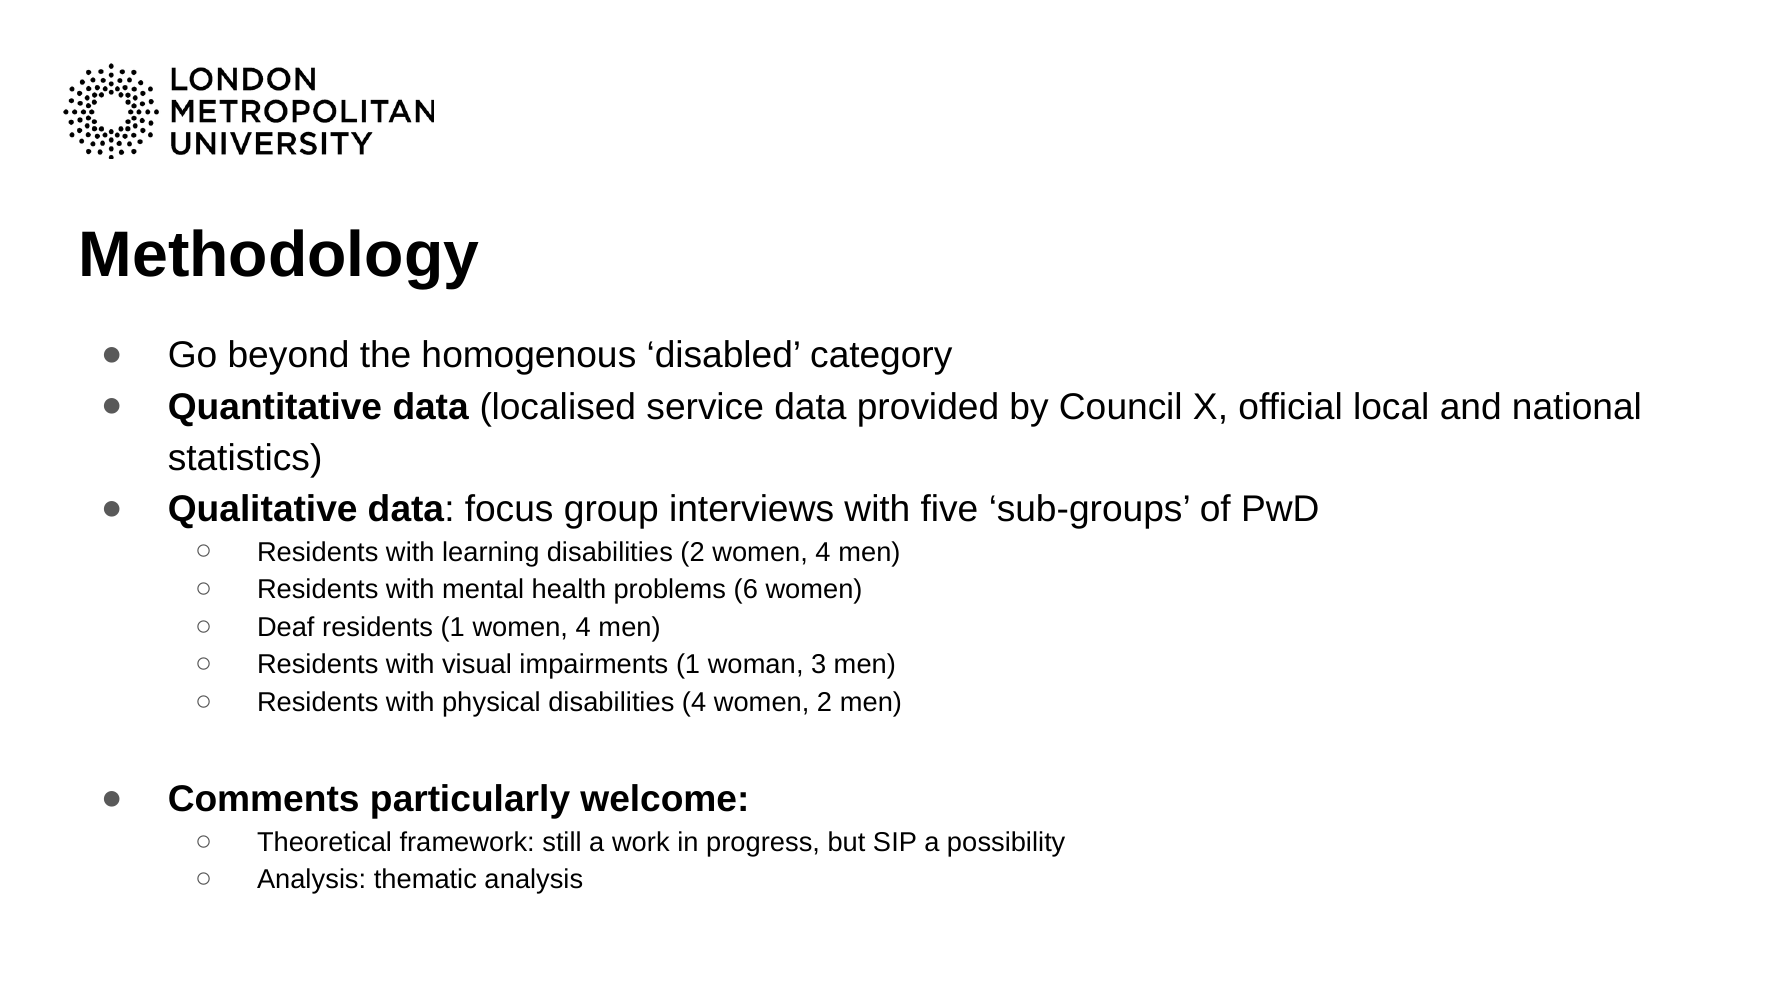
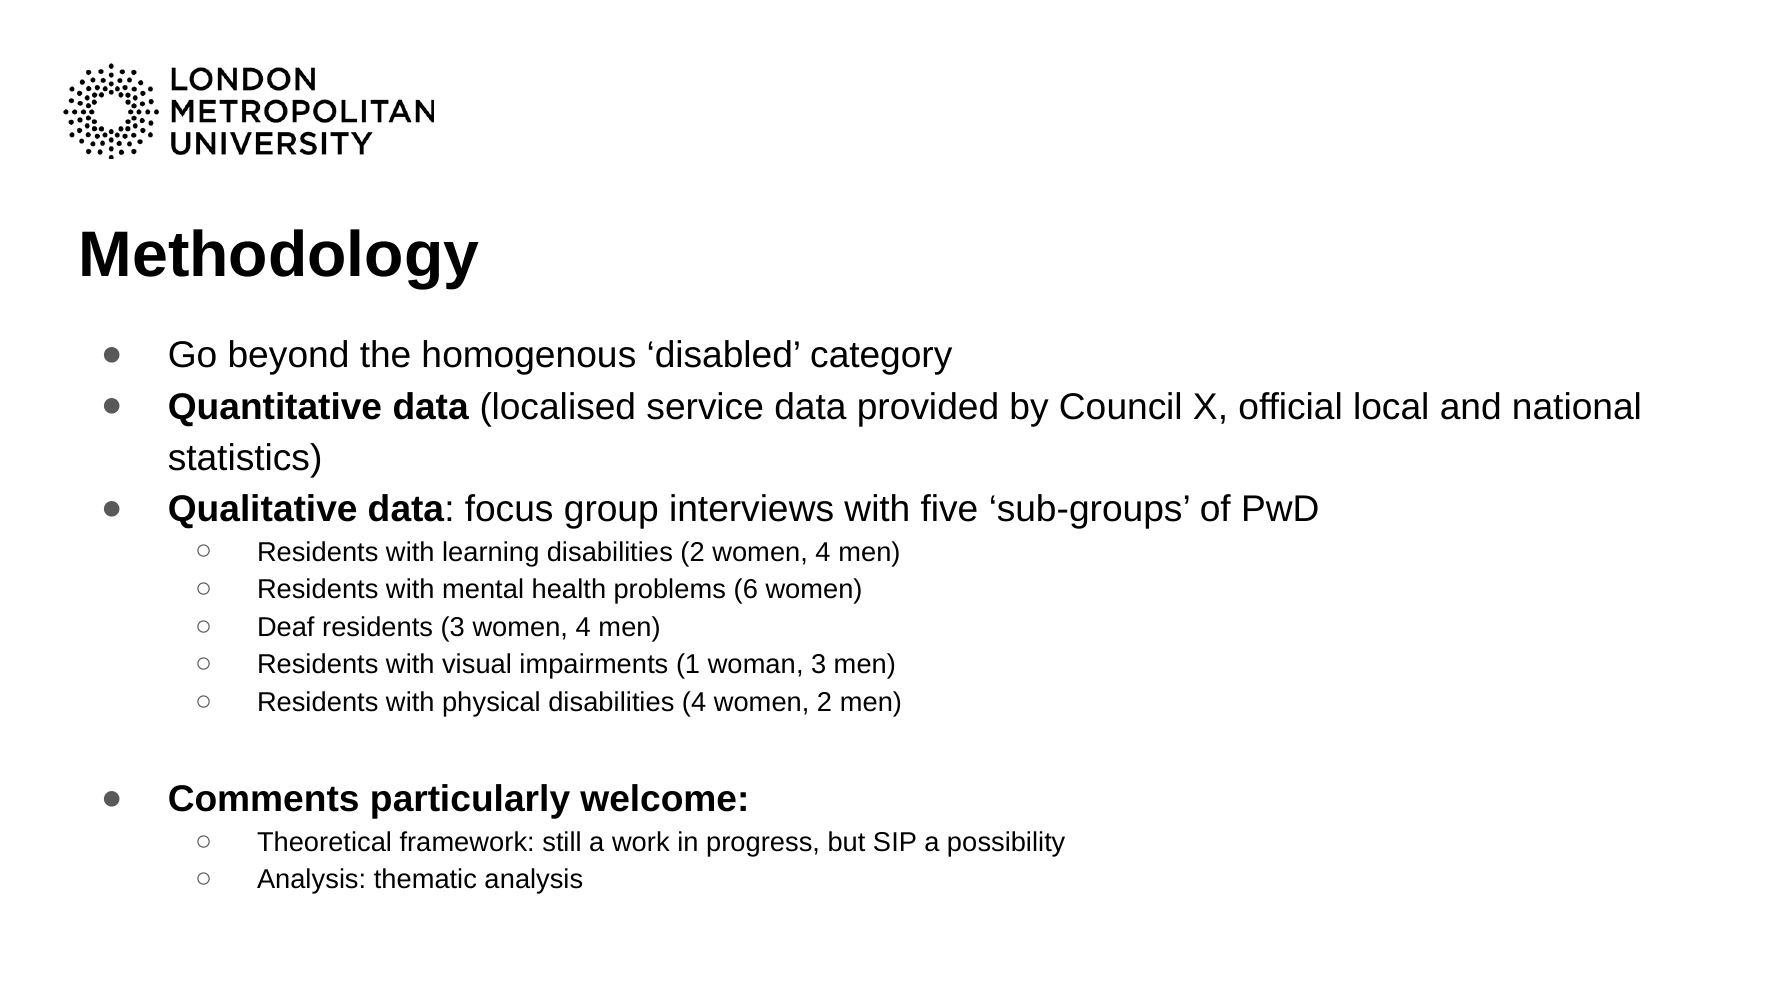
residents 1: 1 -> 3 (453, 627)
